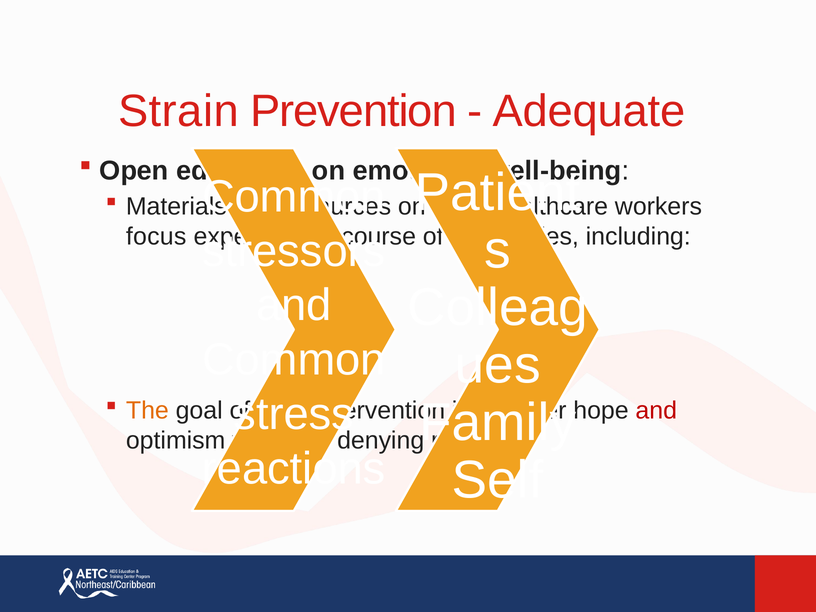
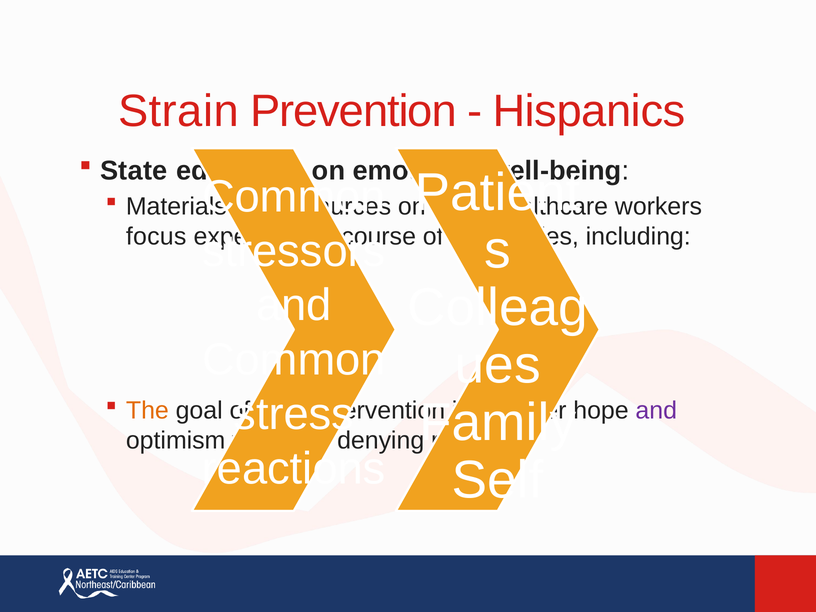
Adequate: Adequate -> Hispanics (589, 111)
Open: Open -> State (134, 171)
and colour: red -> purple (656, 411)
